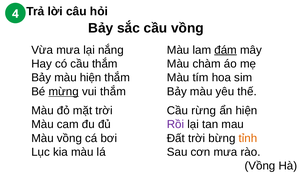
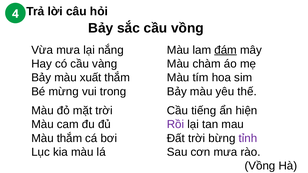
cầu thắm: thắm -> vàng (105, 64)
màu hiện: hiện -> xuất (91, 78)
mừng underline: present -> none (64, 92)
vui thắm: thắm -> trong (113, 92)
rừng: rừng -> tiếng (204, 111)
Màu vồng: vồng -> thắm (70, 138)
tỉnh colour: orange -> purple (248, 138)
